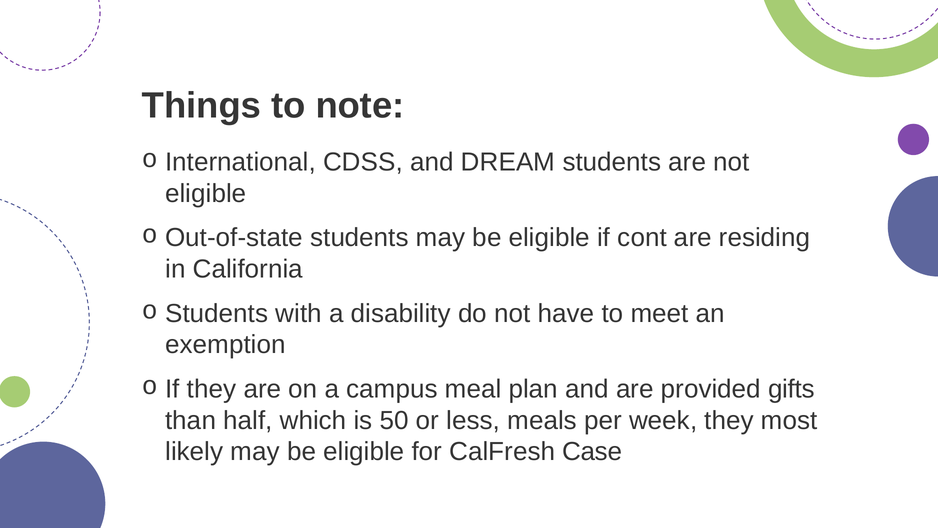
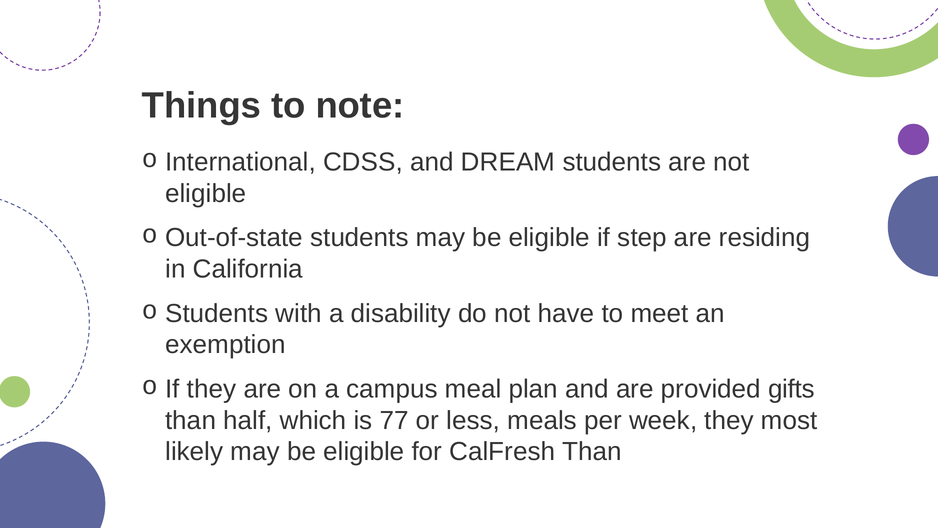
cont: cont -> step (642, 238)
50: 50 -> 77 (394, 420)
CalFresh Case: Case -> Than (592, 451)
